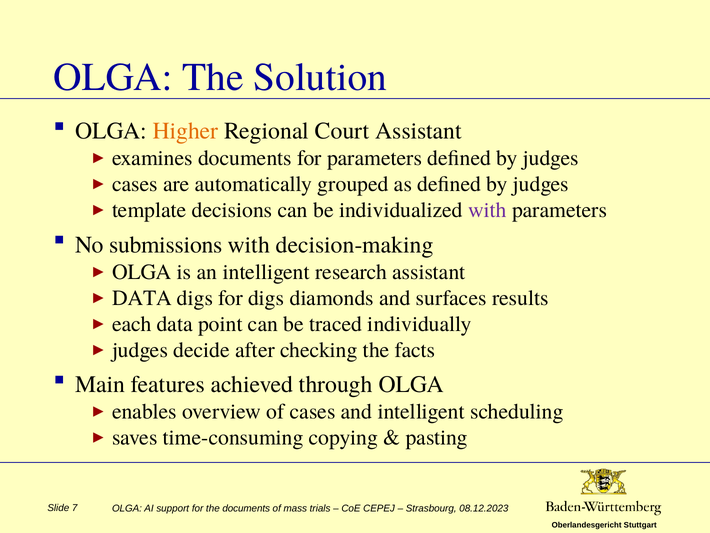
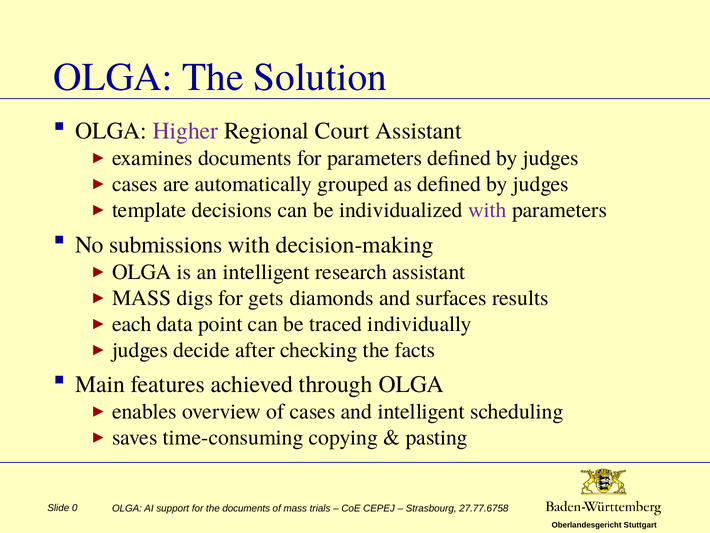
Higher colour: orange -> purple (186, 131)
DATA: DATA -> MASS (142, 298)
for digs: digs -> gets (266, 298)
7: 7 -> 0 (75, 508)
08.12.2023: 08.12.2023 -> 27.77.6758 (484, 508)
